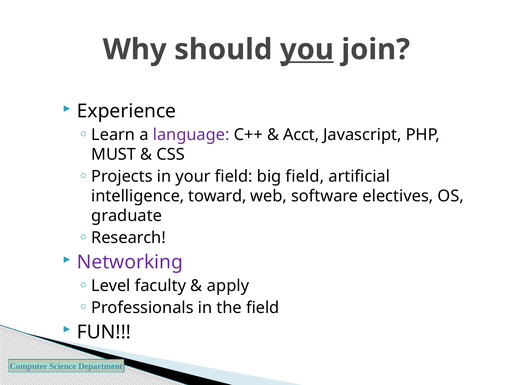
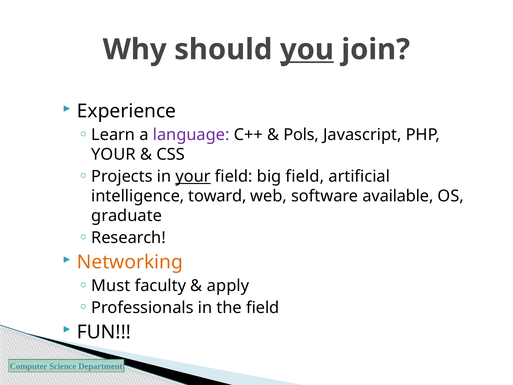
Acct: Acct -> Pols (301, 135)
MUST: MUST -> YOUR (114, 154)
your underline: none -> present (193, 176)
electives: electives -> available (398, 196)
Networking colour: purple -> orange (130, 262)
Level: Level -> Must (111, 286)
